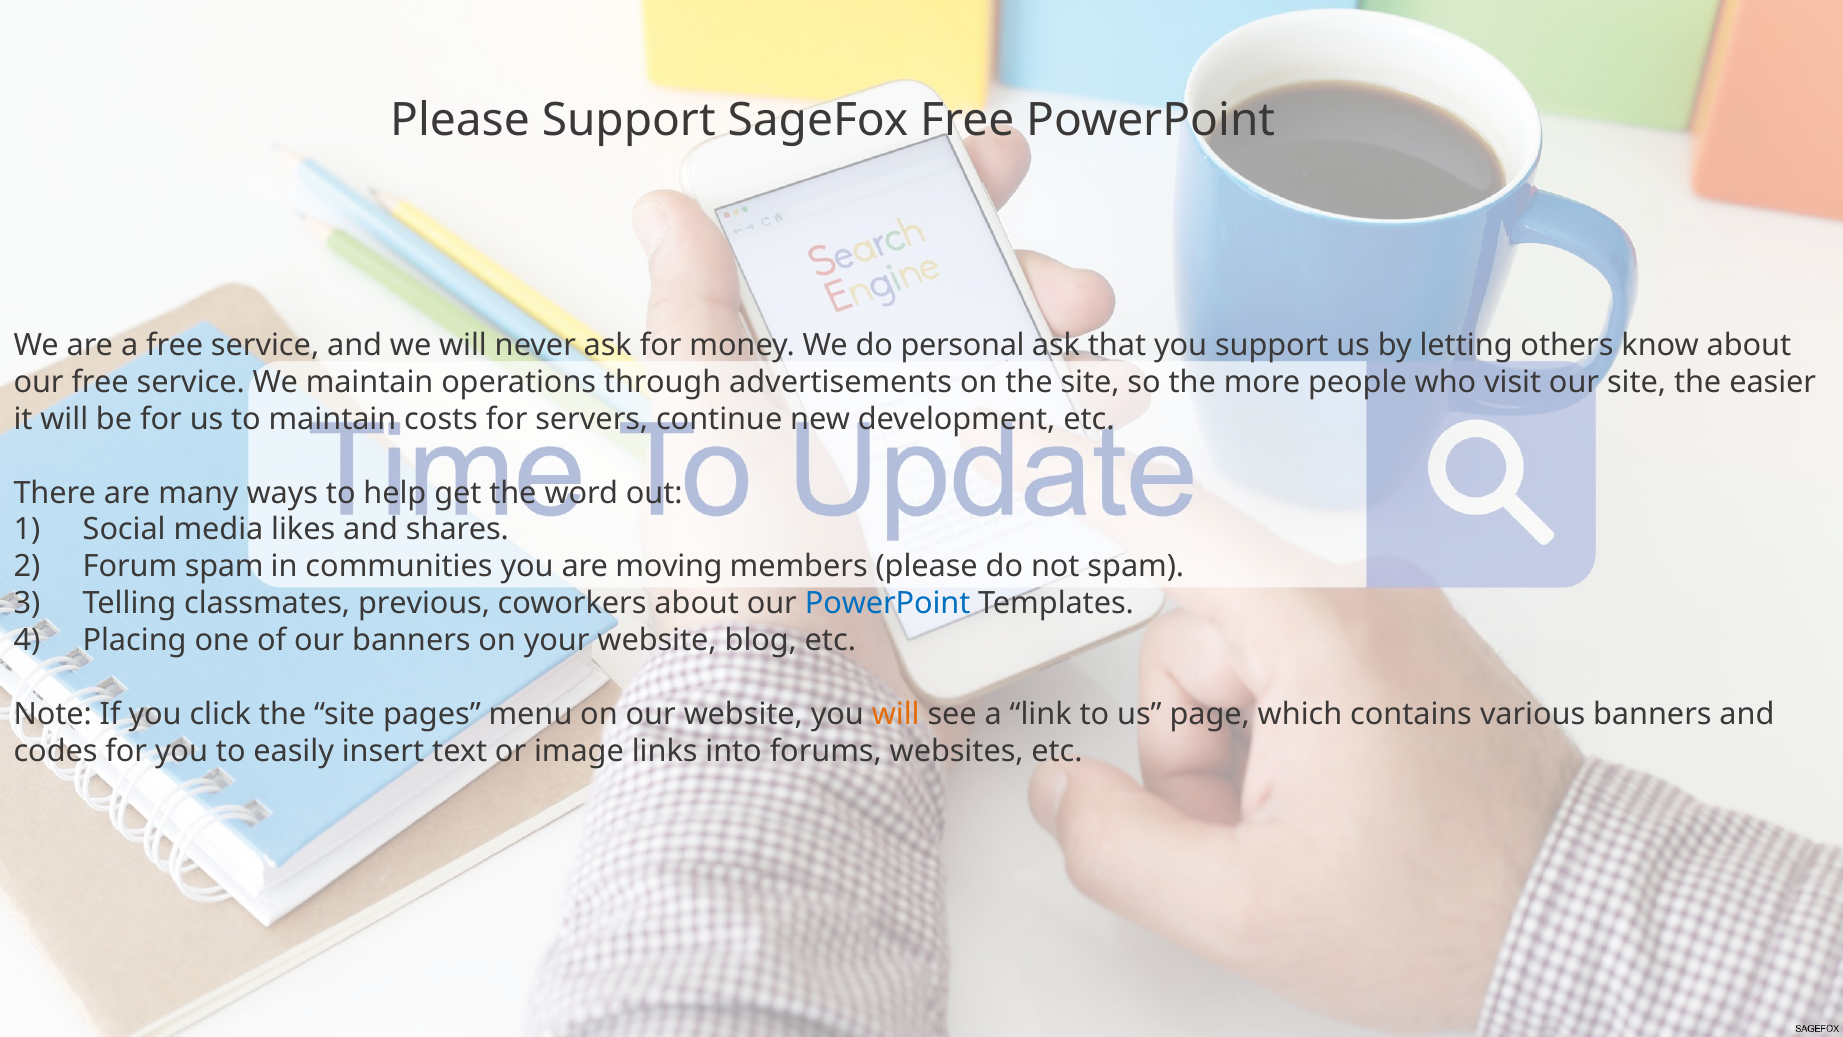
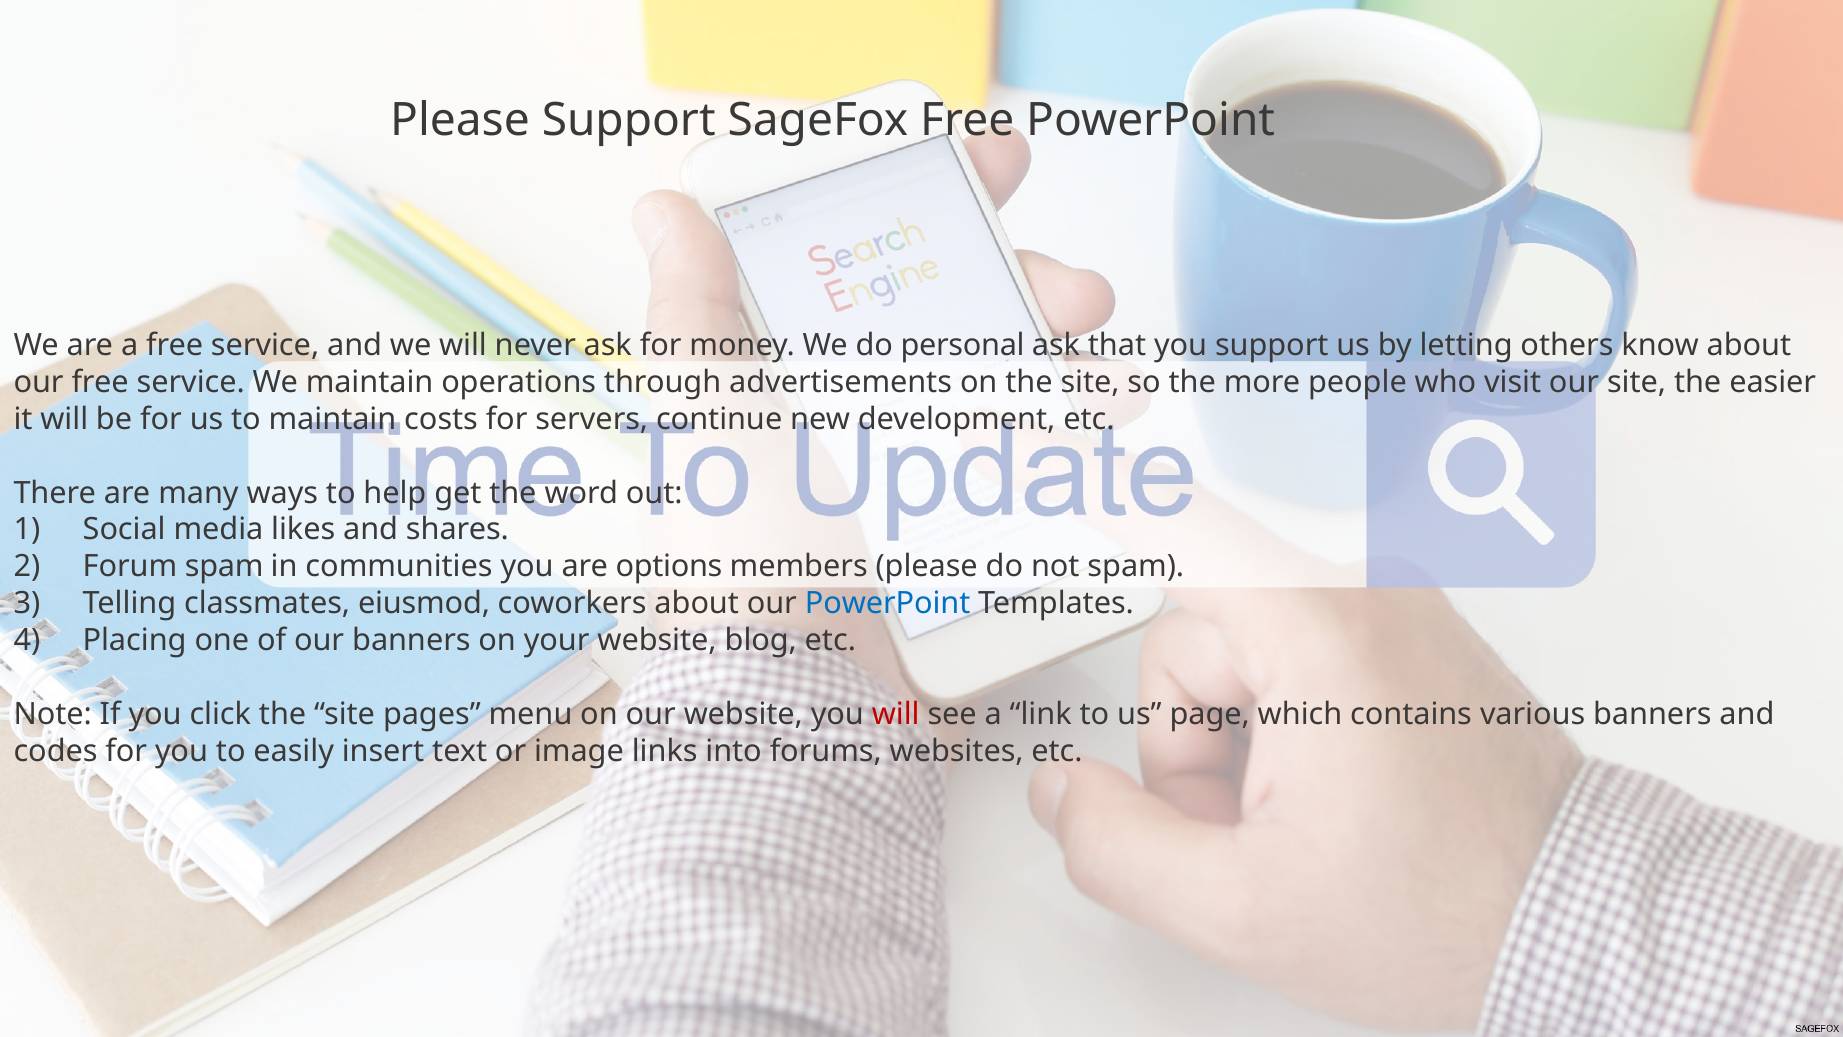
moving: moving -> options (669, 566)
previous: previous -> eiusmod (424, 603)
will colour: orange -> red (896, 714)
